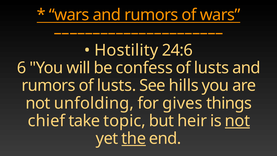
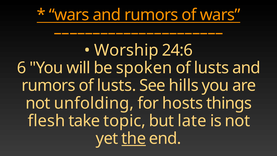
Hostility: Hostility -> Worship (126, 50)
confess: confess -> spoken (144, 68)
gives: gives -> hosts (183, 103)
chief: chief -> flesh (46, 121)
heir: heir -> late (192, 121)
not underline: present -> none (237, 121)
